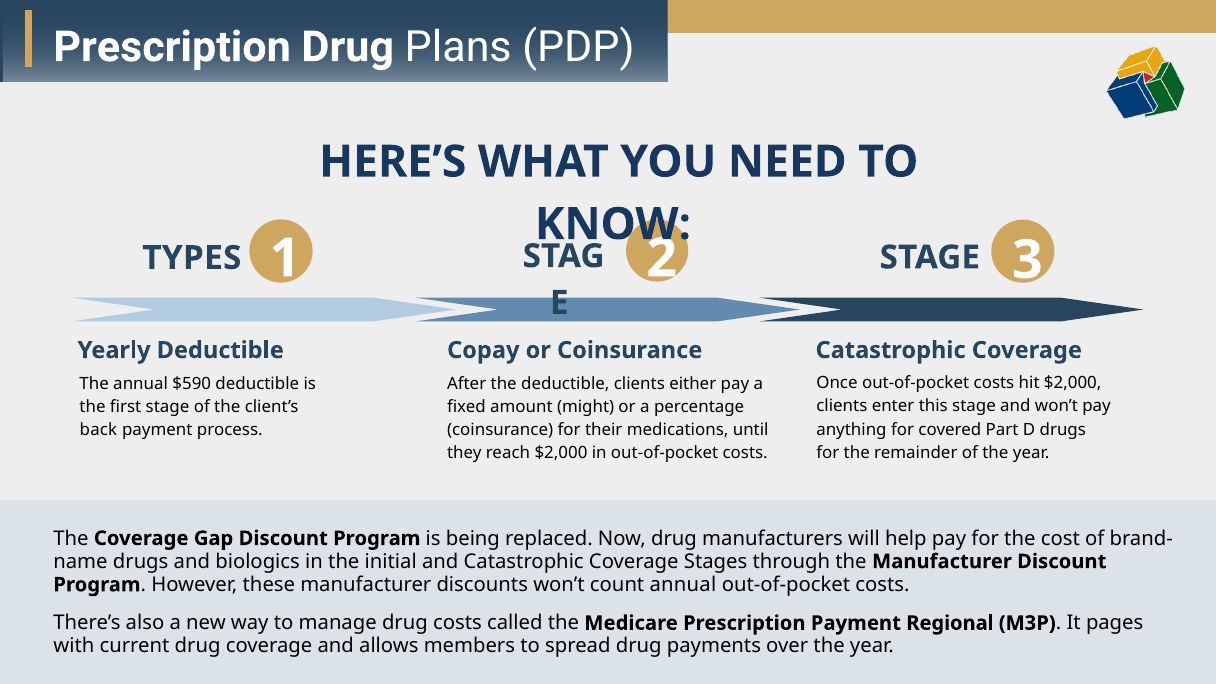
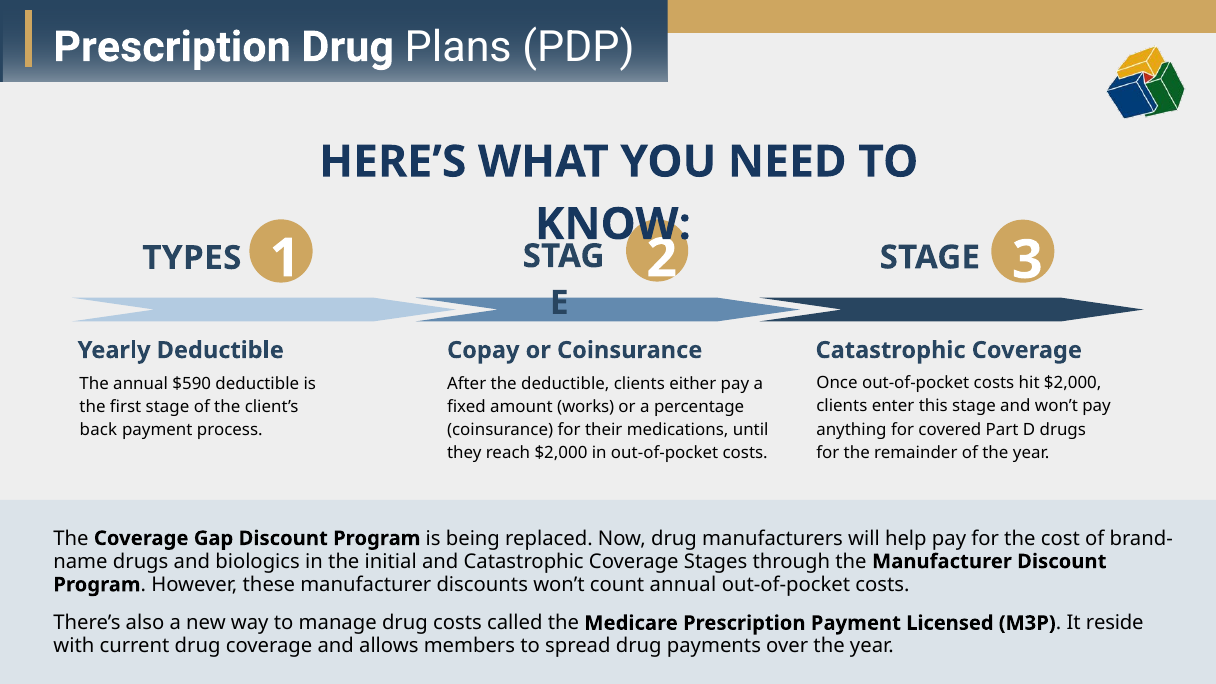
might: might -> works (586, 407)
Regional: Regional -> Licensed (950, 623)
pages: pages -> reside (1115, 623)
